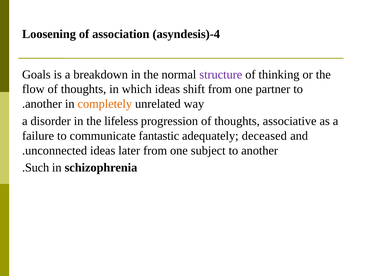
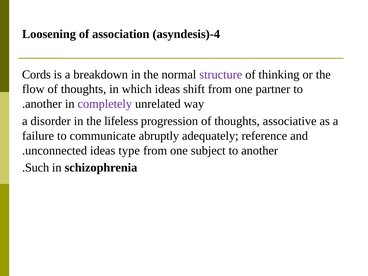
Goals: Goals -> Cords (36, 74)
completely colour: orange -> purple (105, 104)
fantastic: fantastic -> abruptly (159, 136)
deceased: deceased -> reference (264, 136)
later: later -> type (129, 151)
